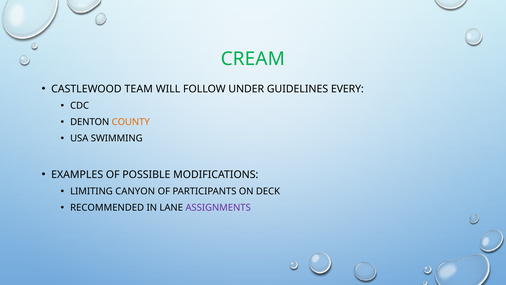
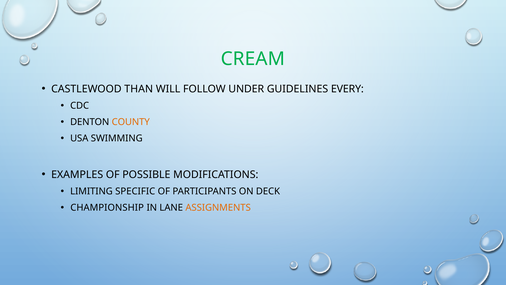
TEAM: TEAM -> THAN (139, 89)
CANYON: CANYON -> SPECIFIC (135, 191)
RECOMMENDED: RECOMMENDED -> CHAMPIONSHIP (107, 208)
ASSIGNMENTS colour: purple -> orange (218, 208)
